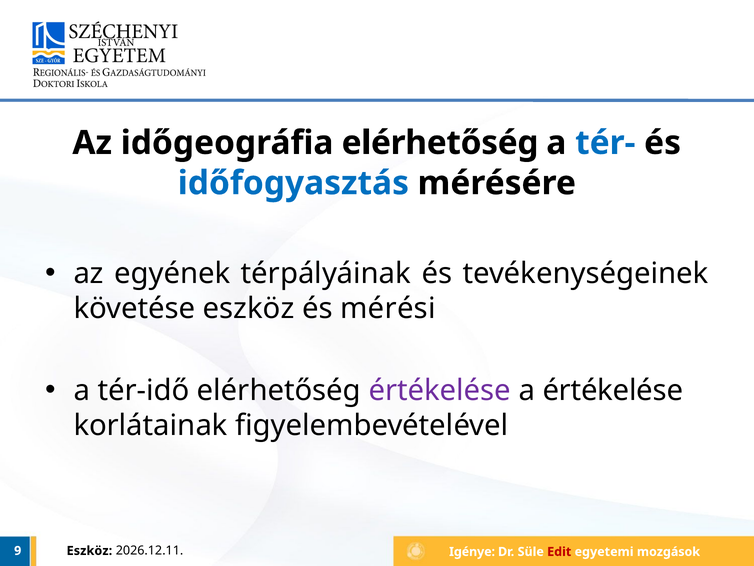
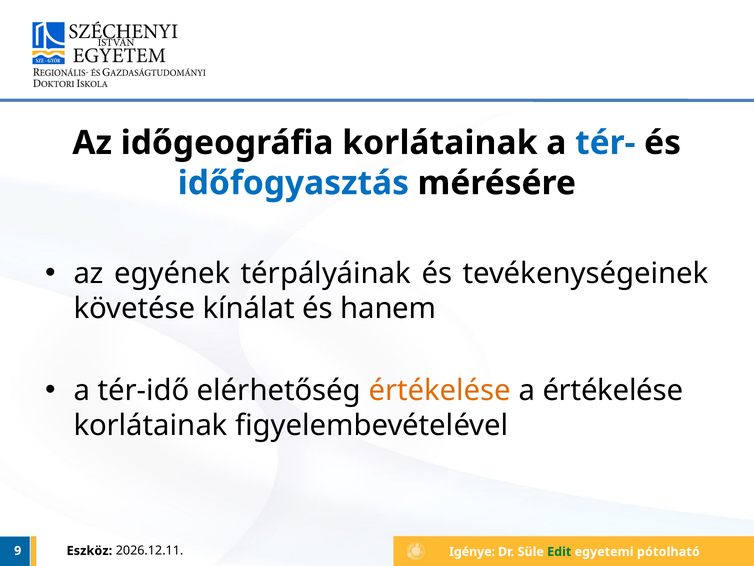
időgeográfia elérhetőség: elérhetőség -> korlátainak (440, 143)
követése eszköz: eszköz -> kínálat (249, 308)
mérési: mérési -> hanem (388, 308)
értékelése colour: purple -> orange (440, 390)
Edit colour: red -> green (559, 551)
mozgások: mozgások -> pótolható (668, 551)
